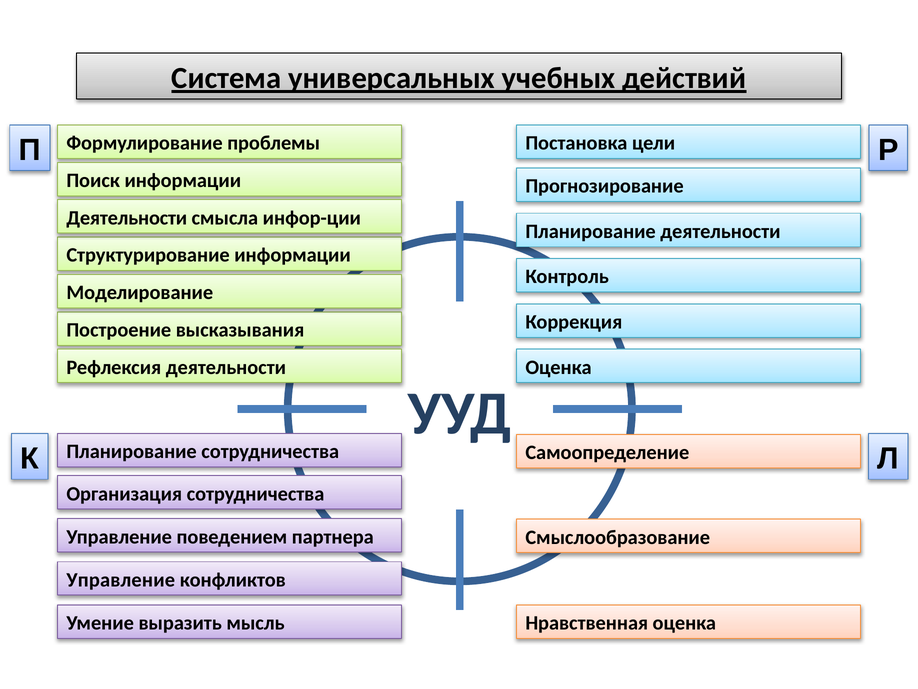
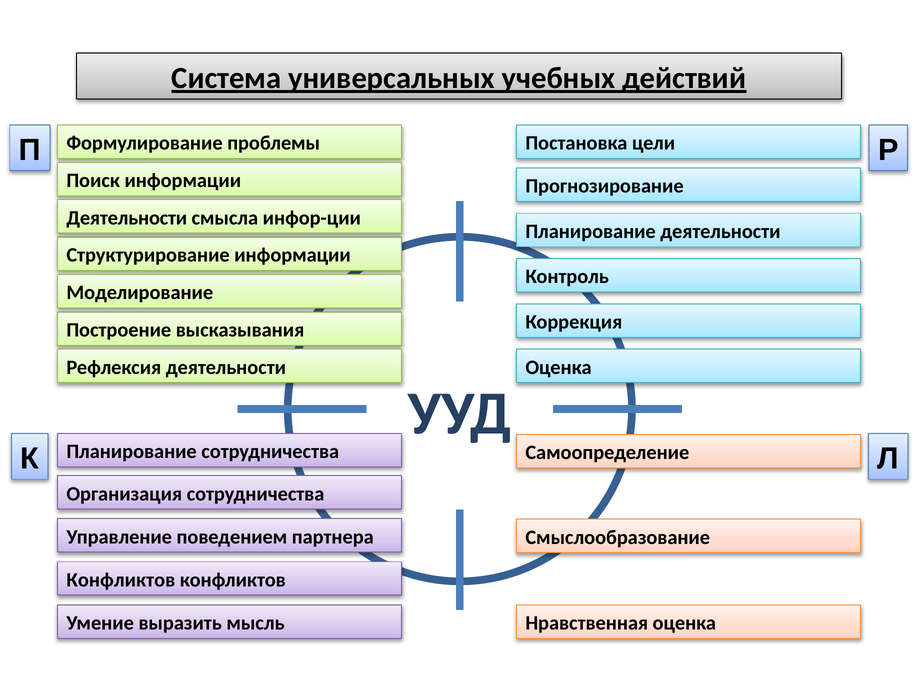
Управление: Управление -> Конфликтов (121, 579)
